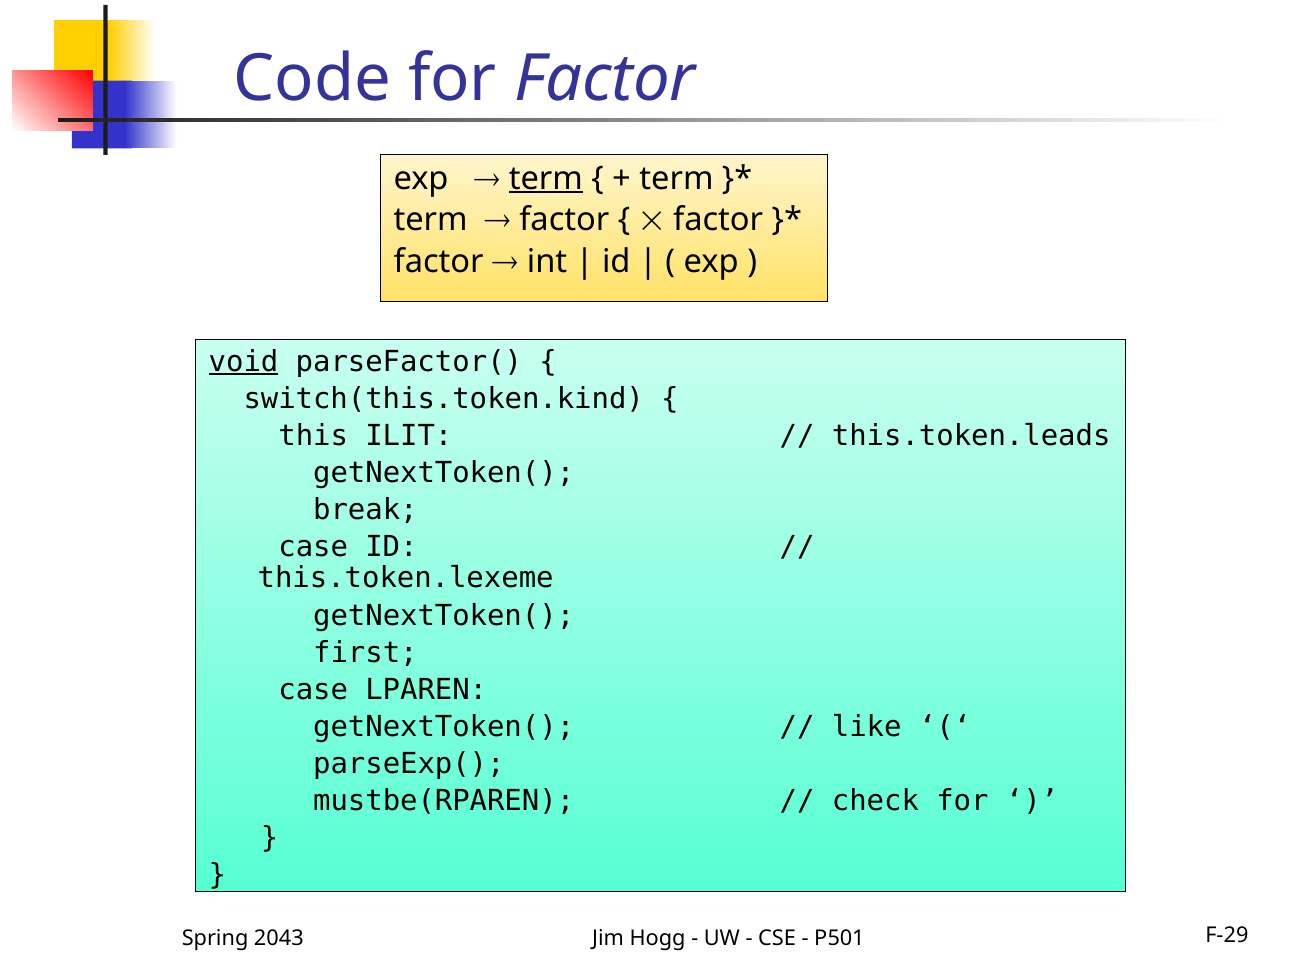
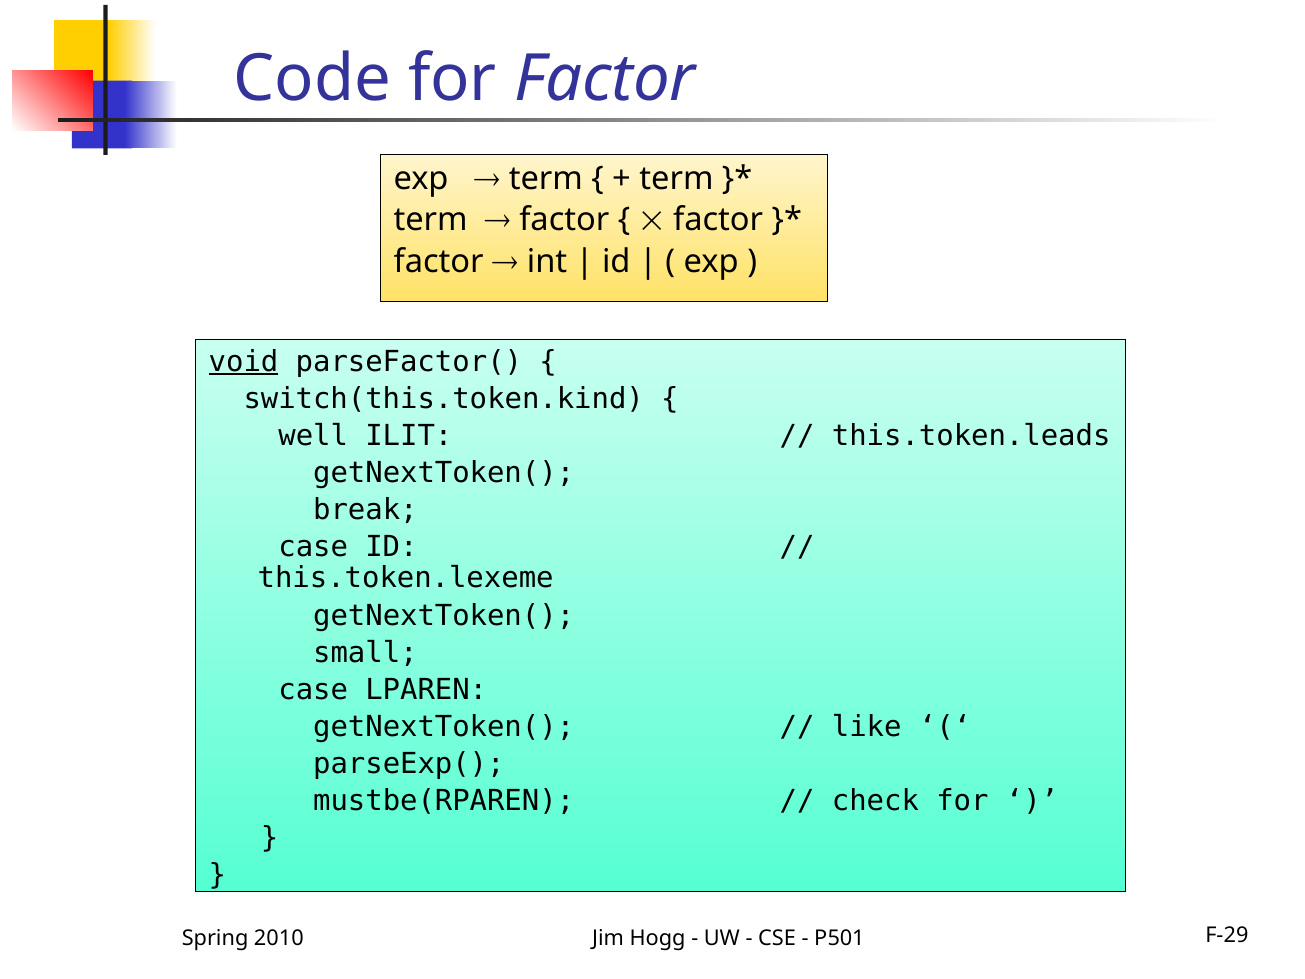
term underline: present -> none (546, 178)
this: this -> well (313, 436)
first: first -> small (365, 652)
2043: 2043 -> 2010 (279, 938)
